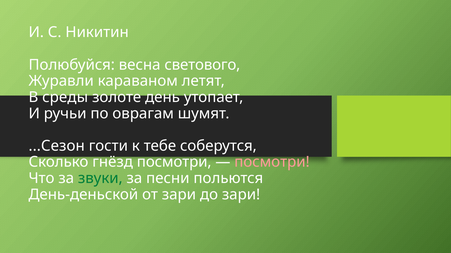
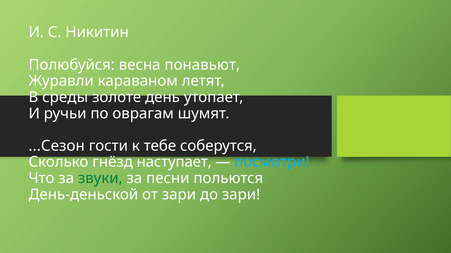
светового: светового -> понавьют (202, 65)
гнёзд посмотри: посмотри -> наступает (174, 162)
посмотри colour: pink -> light blue (272, 162)
